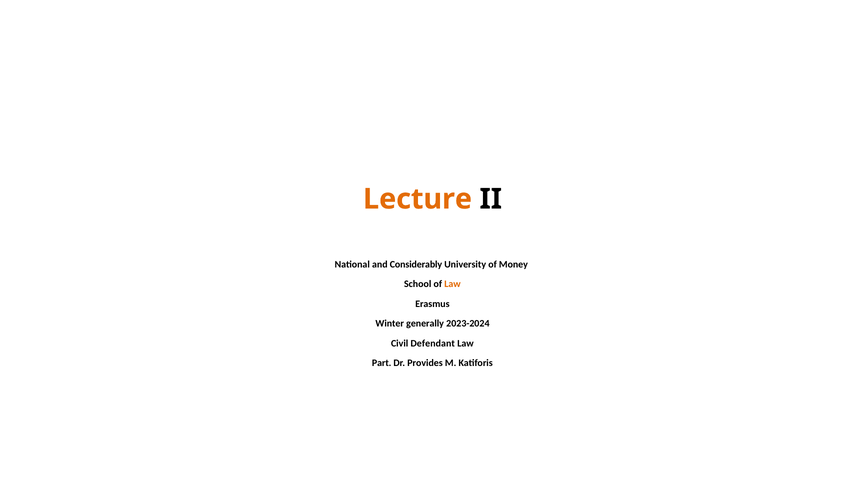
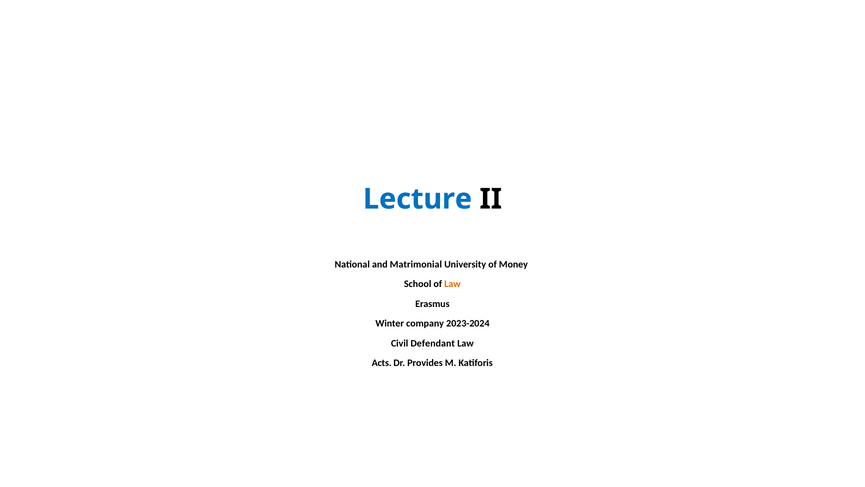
Lecture colour: orange -> blue (418, 199)
Considerably: Considerably -> Matrimonial (416, 264)
generally: generally -> company (425, 323)
Part: Part -> Acts (382, 363)
